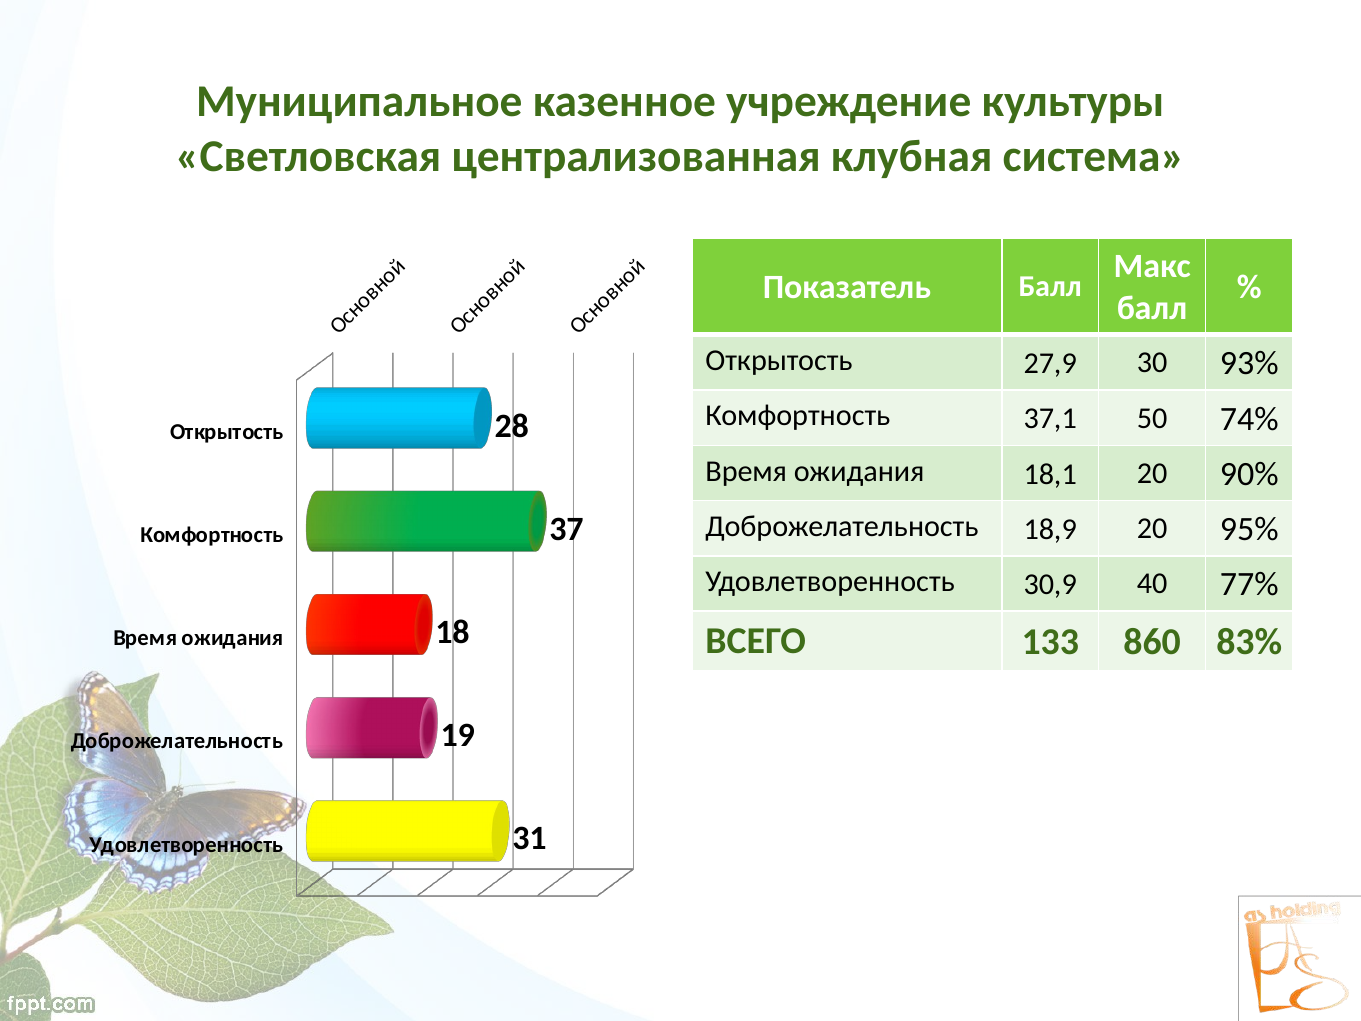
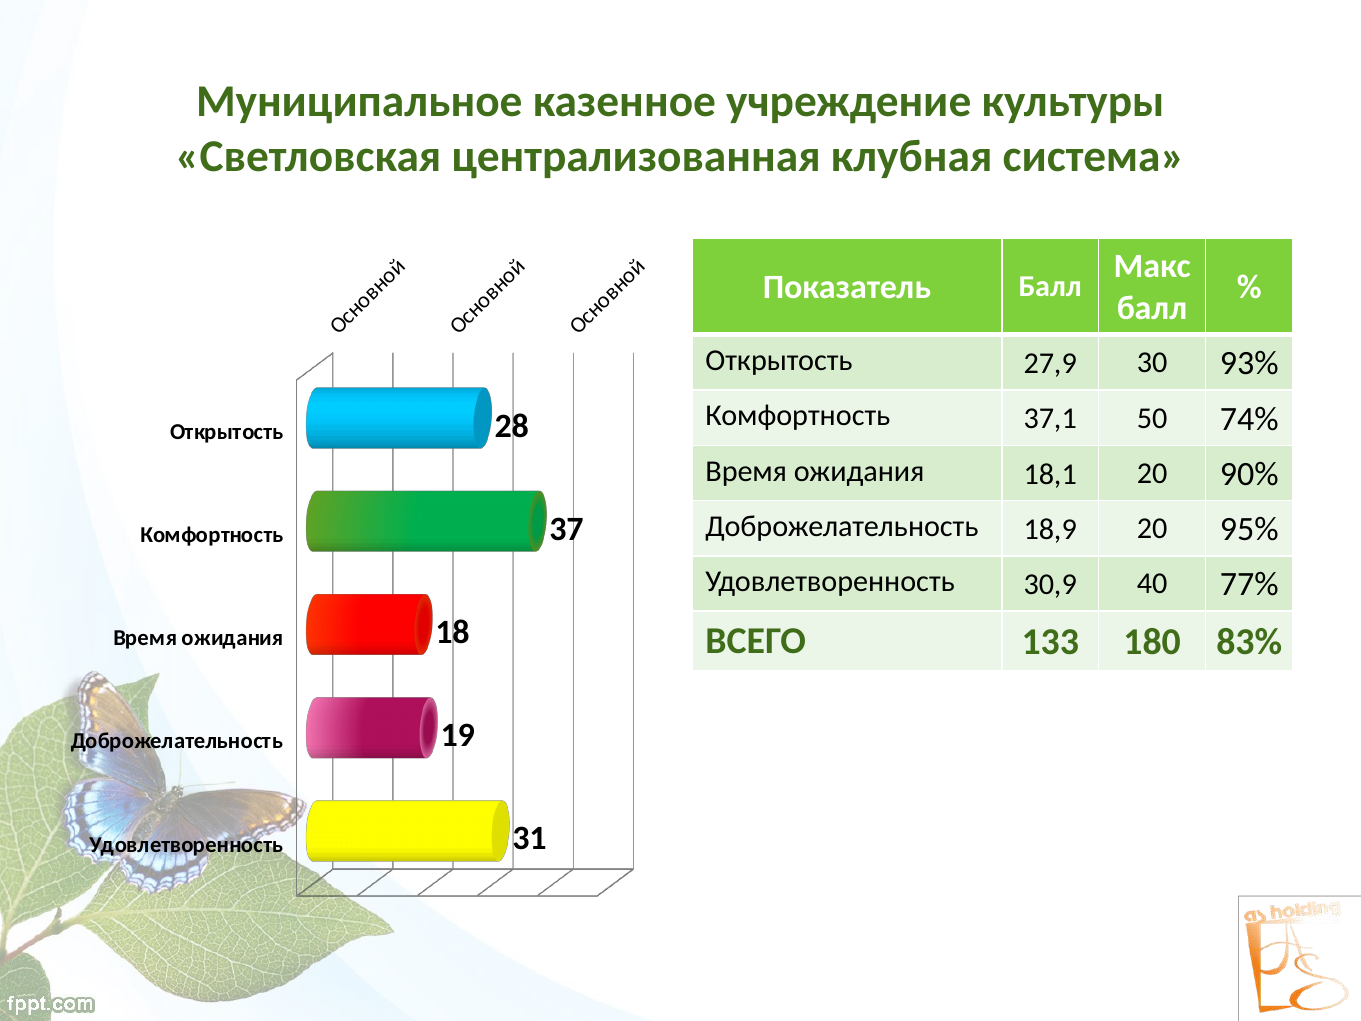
860: 860 -> 180 (1152, 642)
